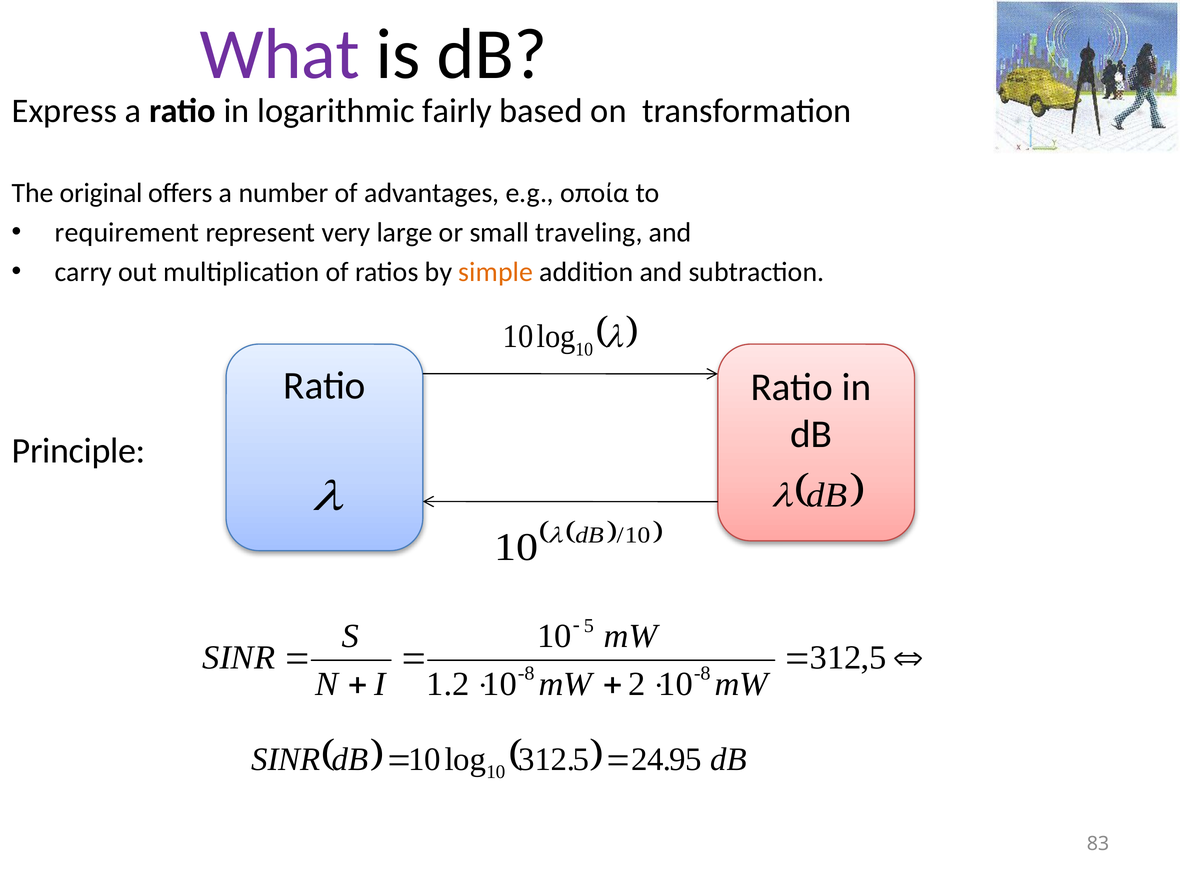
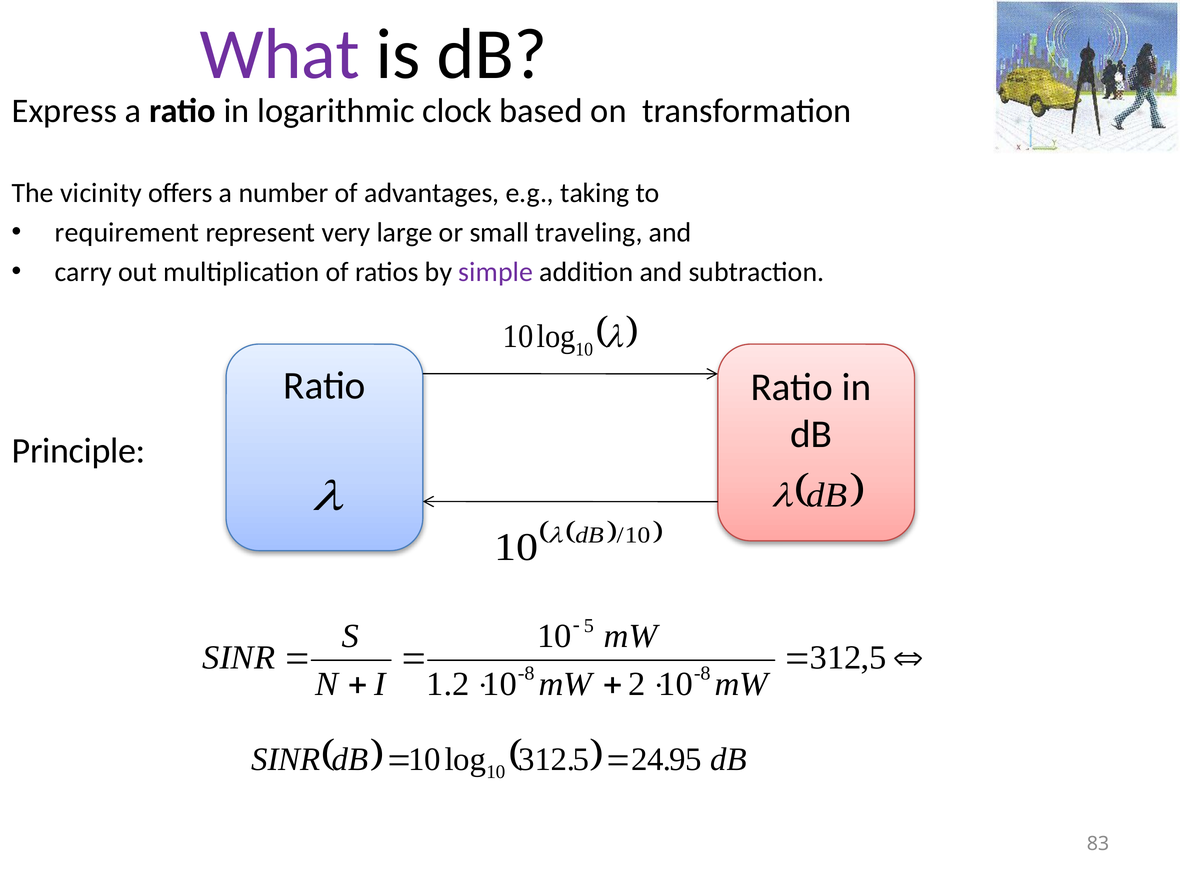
fairly: fairly -> clock (457, 111)
original: original -> vicinity (101, 193)
οποία: οποία -> taking (595, 193)
simple colour: orange -> purple (496, 272)
